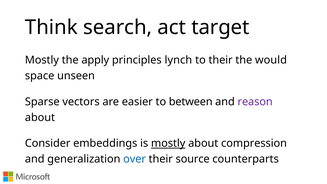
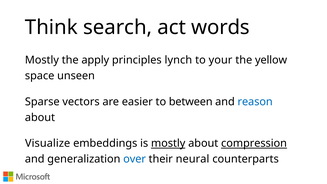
target: target -> words (220, 27)
to their: their -> your (221, 60)
would: would -> yellow (271, 60)
reason colour: purple -> blue (255, 102)
Consider: Consider -> Visualize (48, 143)
compression underline: none -> present (254, 143)
source: source -> neural (193, 159)
